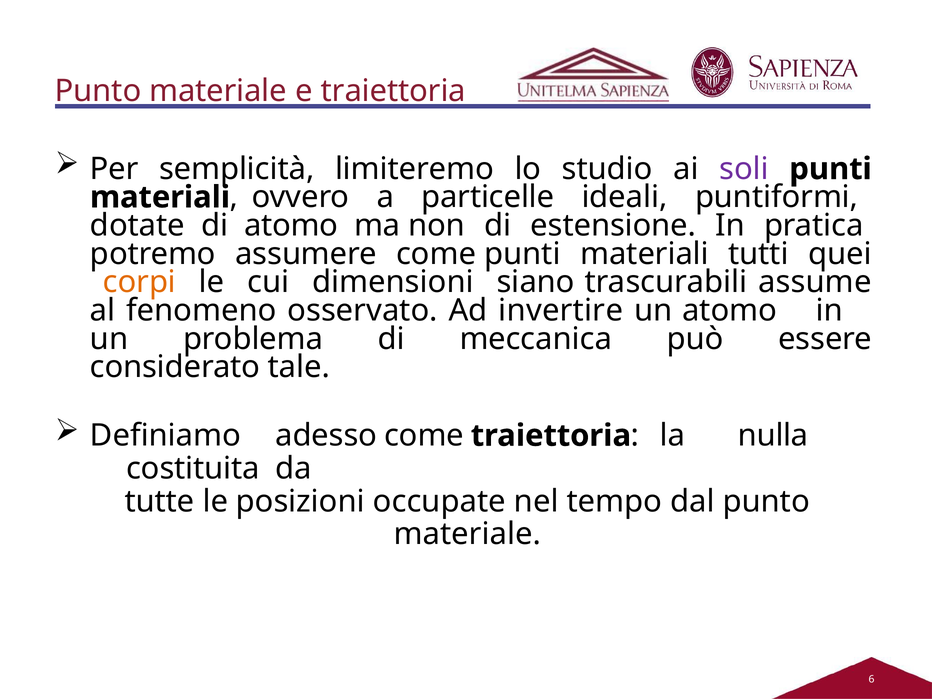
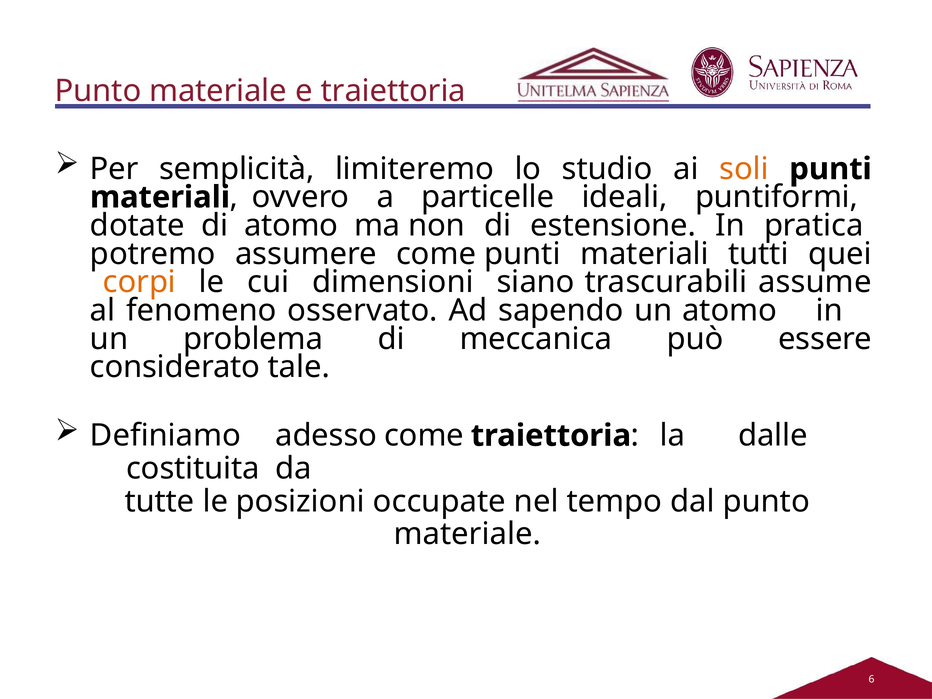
soli colour: purple -> orange (744, 169)
invertire: invertire -> sapendo (561, 311)
nulla: nulla -> dalle (773, 436)
